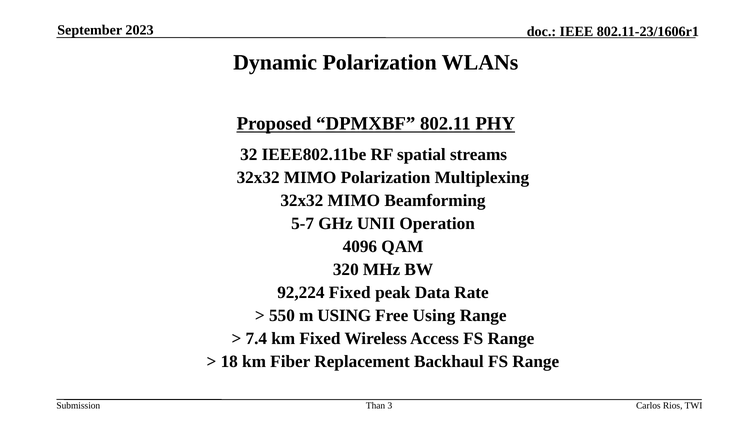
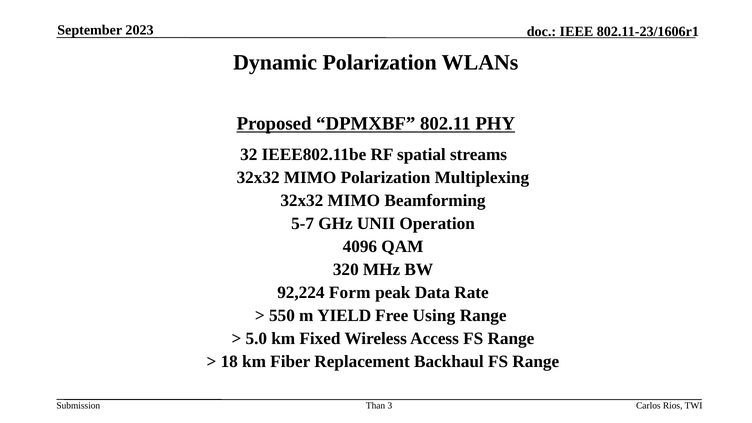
92,224 Fixed: Fixed -> Form (350, 292)
m USING: USING -> YIELD (344, 316)
7.4: 7.4 -> 5.0 (256, 339)
